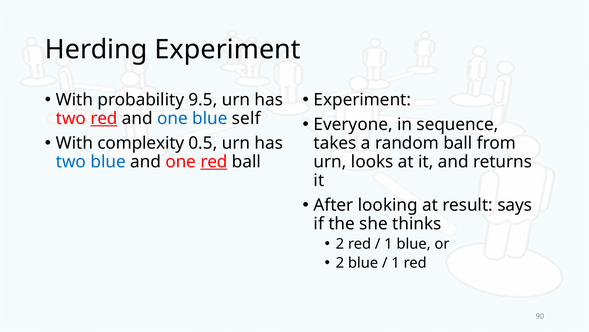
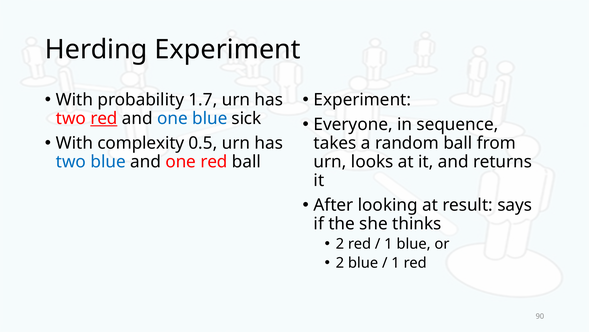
9.5: 9.5 -> 1.7 (203, 100)
self: self -> sick (246, 118)
red underline: present -> none (214, 161)
